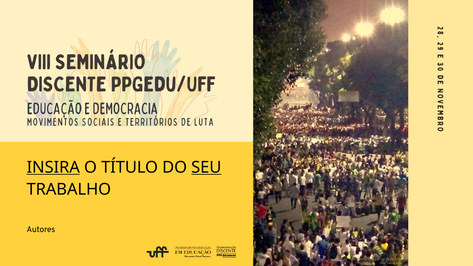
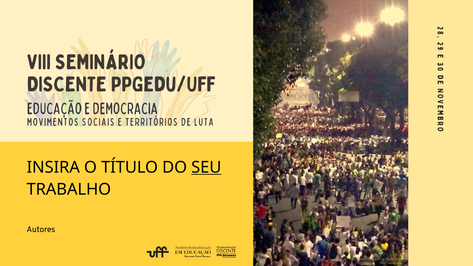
INSIRA underline: present -> none (53, 167)
